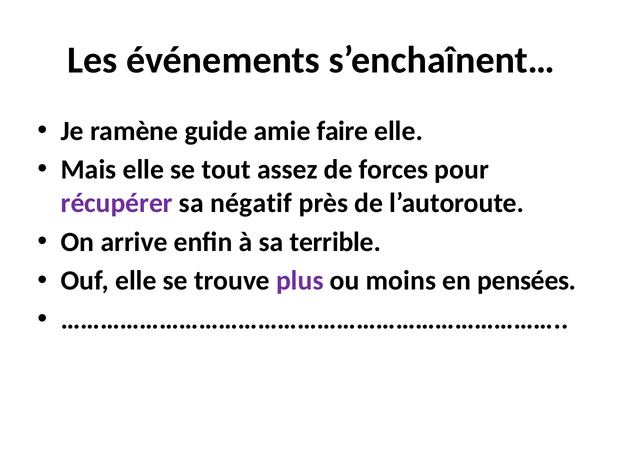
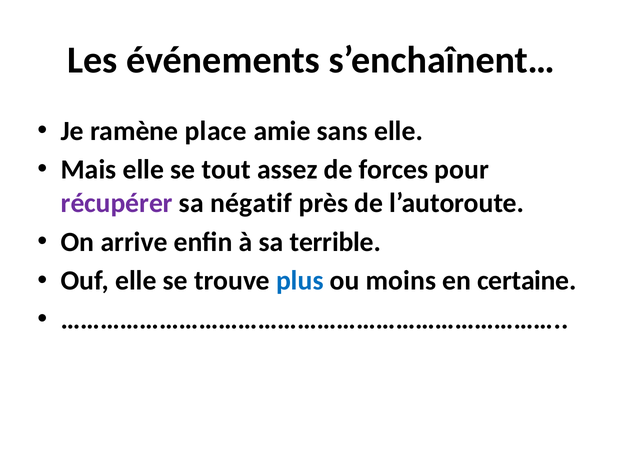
guide: guide -> place (216, 131)
faire: faire -> sans (342, 131)
plus colour: purple -> blue (300, 280)
pensées: pensées -> certaine (527, 280)
